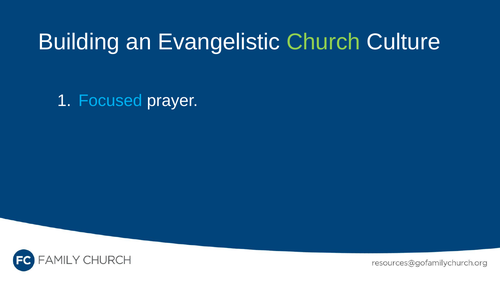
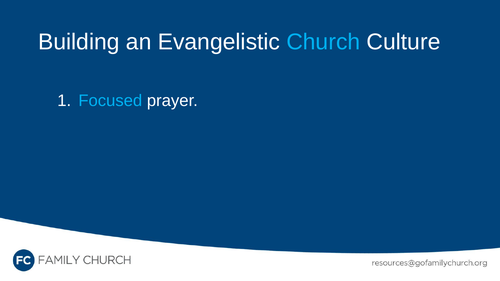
Church colour: light green -> light blue (323, 42)
